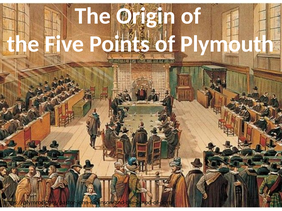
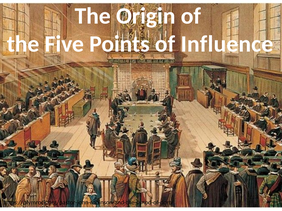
Plymouth: Plymouth -> Influence (227, 44)
